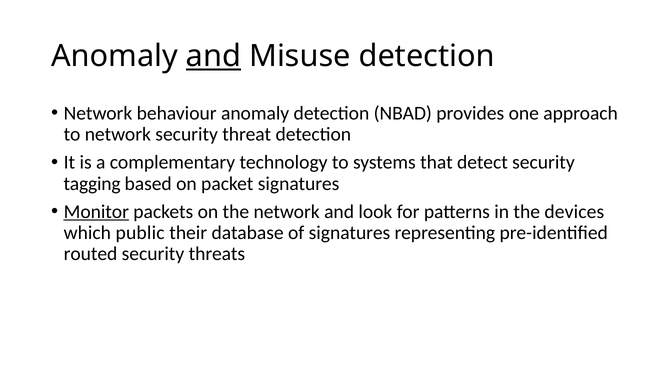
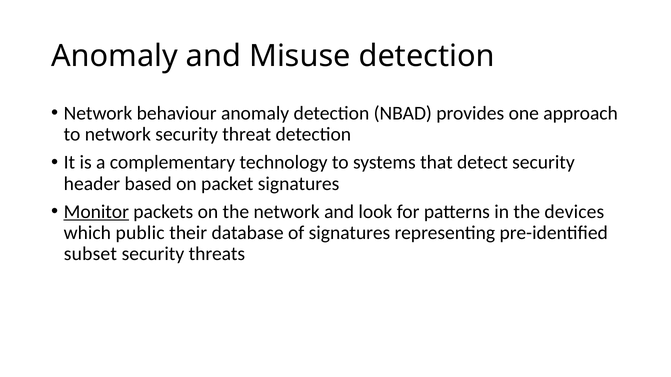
and underline: present -> none (214, 56)
tagging: tagging -> header (92, 184)
routed: routed -> subset (90, 254)
